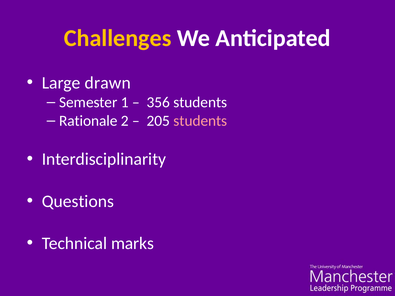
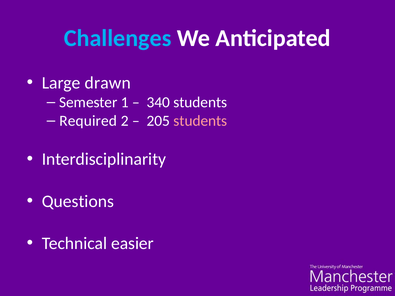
Challenges colour: yellow -> light blue (118, 38)
356: 356 -> 340 (158, 102)
Rationale: Rationale -> Required (88, 121)
marks: marks -> easier (132, 244)
